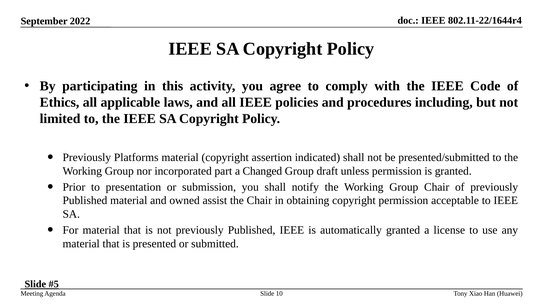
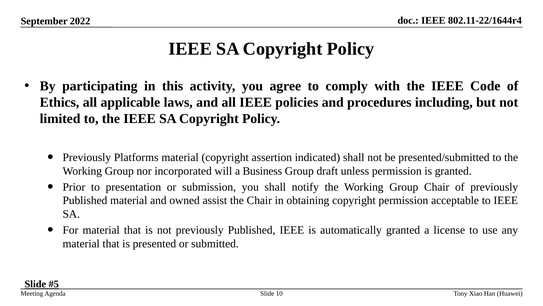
part: part -> will (223, 171)
Changed: Changed -> Business (262, 171)
